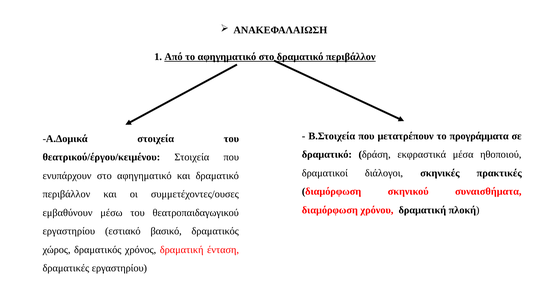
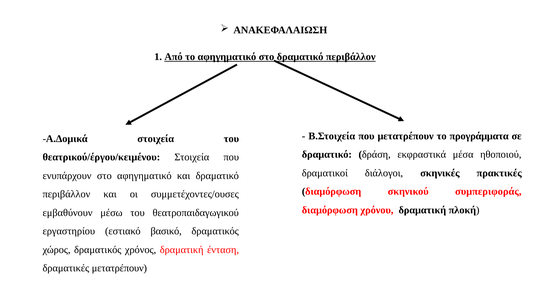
συναισθήματα: συναισθήματα -> συμπεριφοράς (488, 192)
δραματικές εργαστηρίου: εργαστηρίου -> μετατρέπουν (119, 268)
